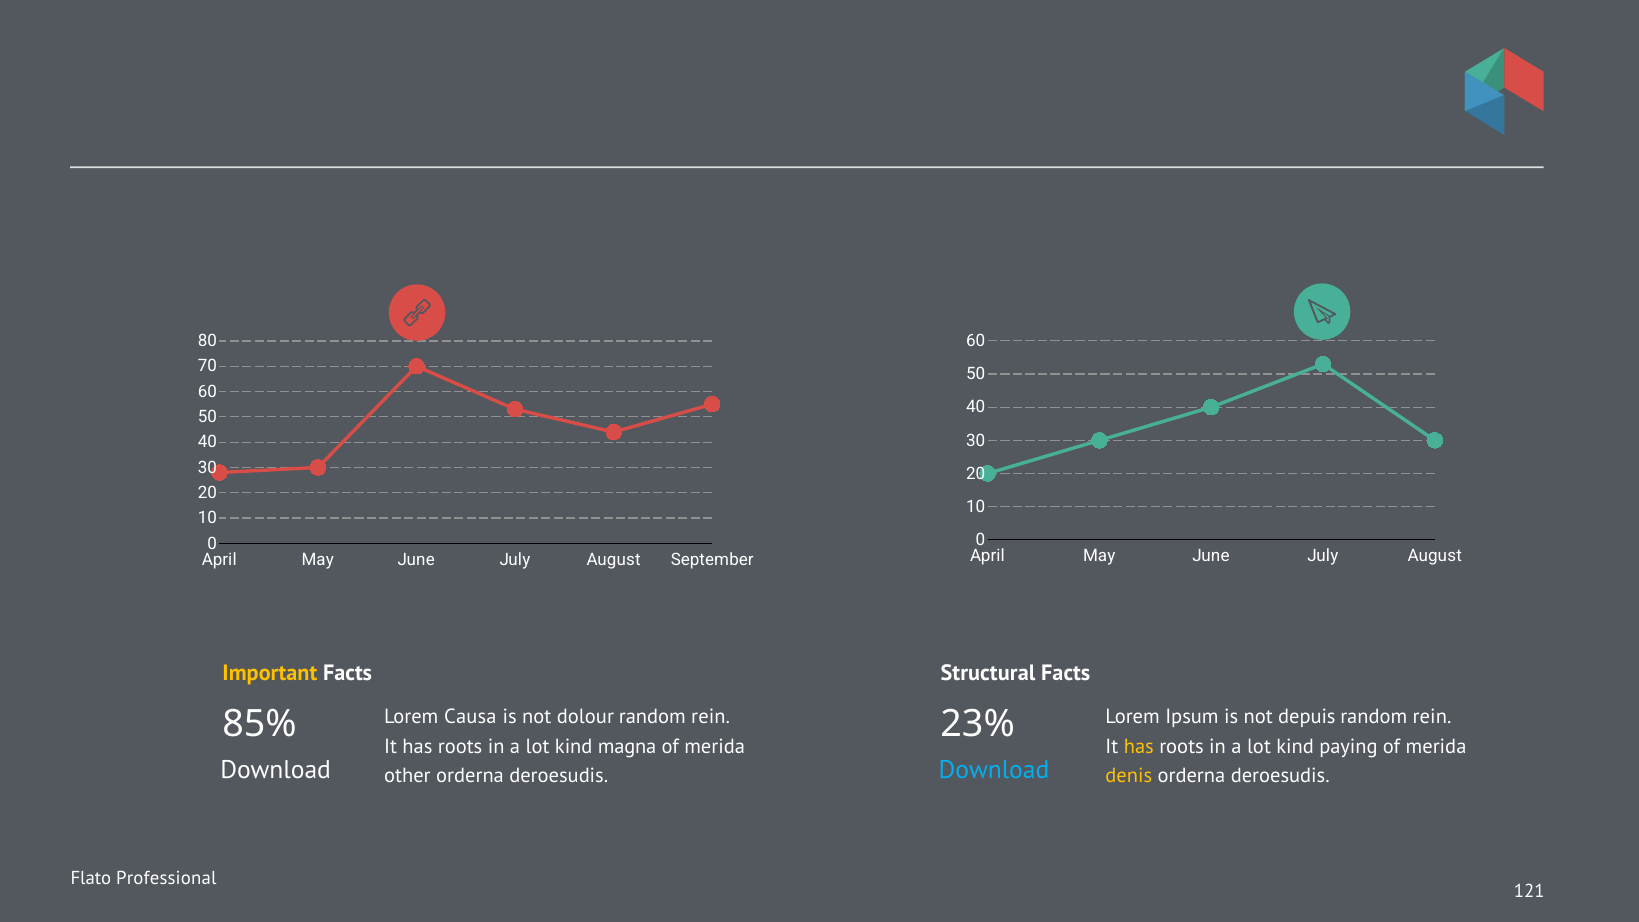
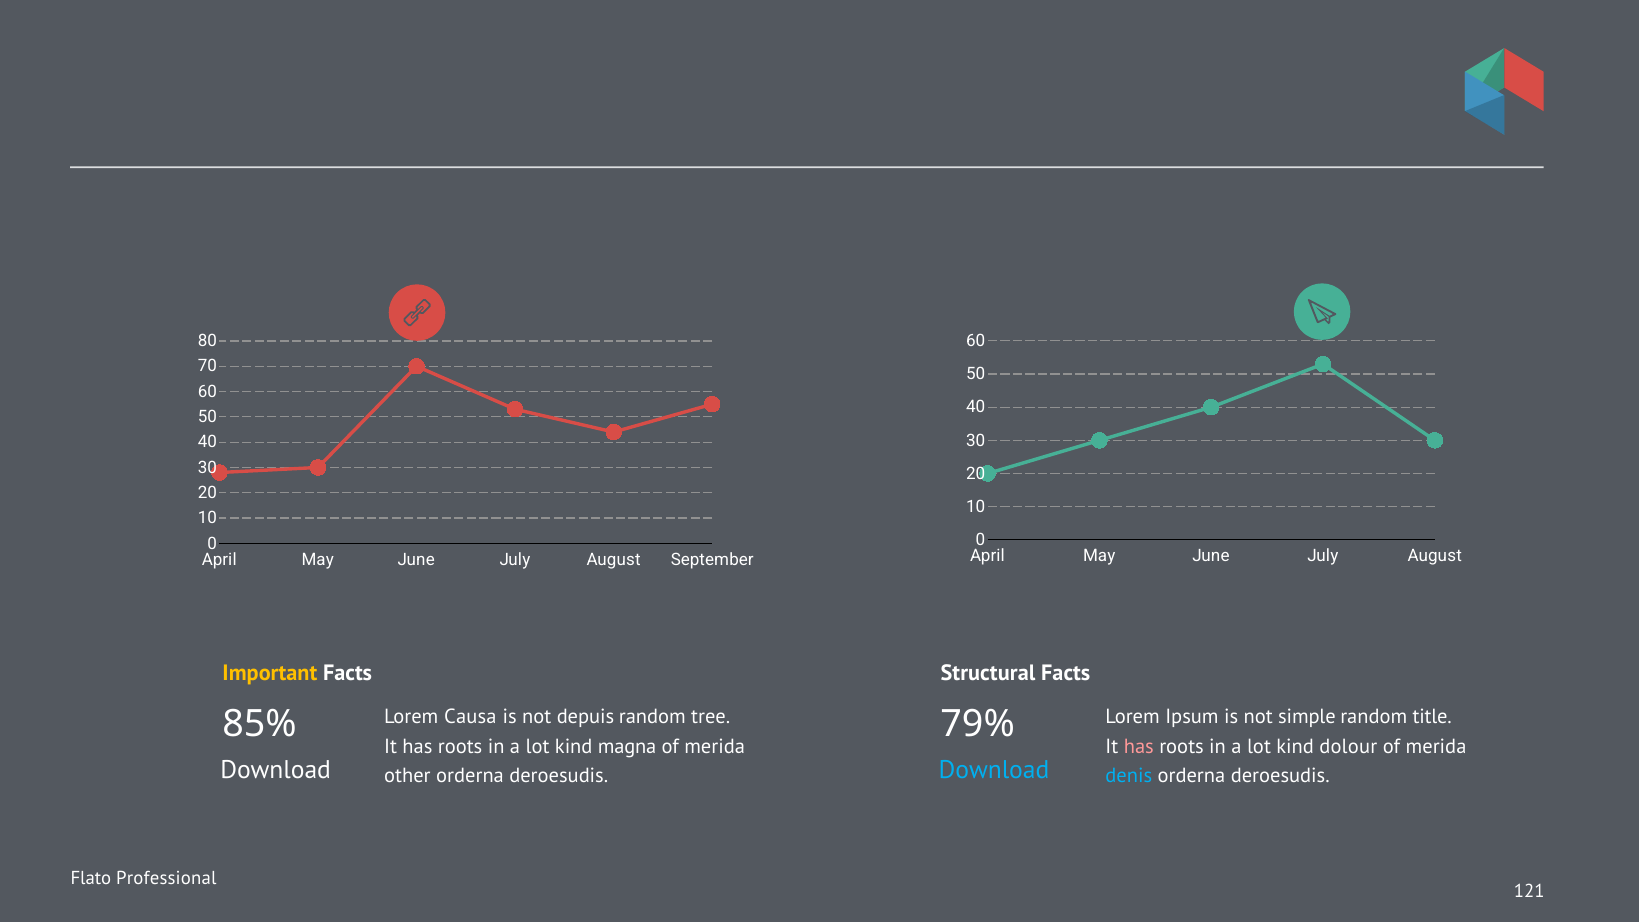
dolour: dolour -> depuis (585, 717)
rein: rein -> tree (711, 717)
depuis: depuis -> simple (1307, 717)
rein: rein -> title (1432, 717)
23%: 23% -> 79% (978, 724)
has colour: yellow -> pink (1139, 746)
paying: paying -> dolour (1348, 746)
denis colour: yellow -> light blue (1129, 776)
